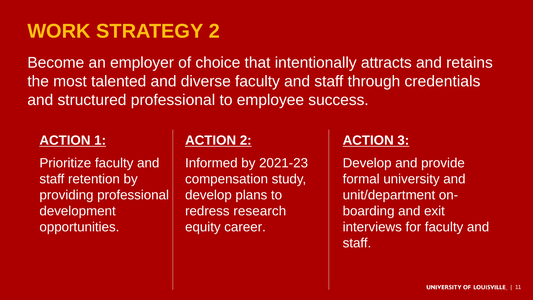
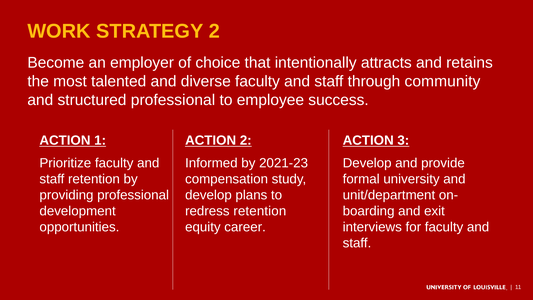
credentials: credentials -> community (442, 81)
redress research: research -> retention (260, 211)
